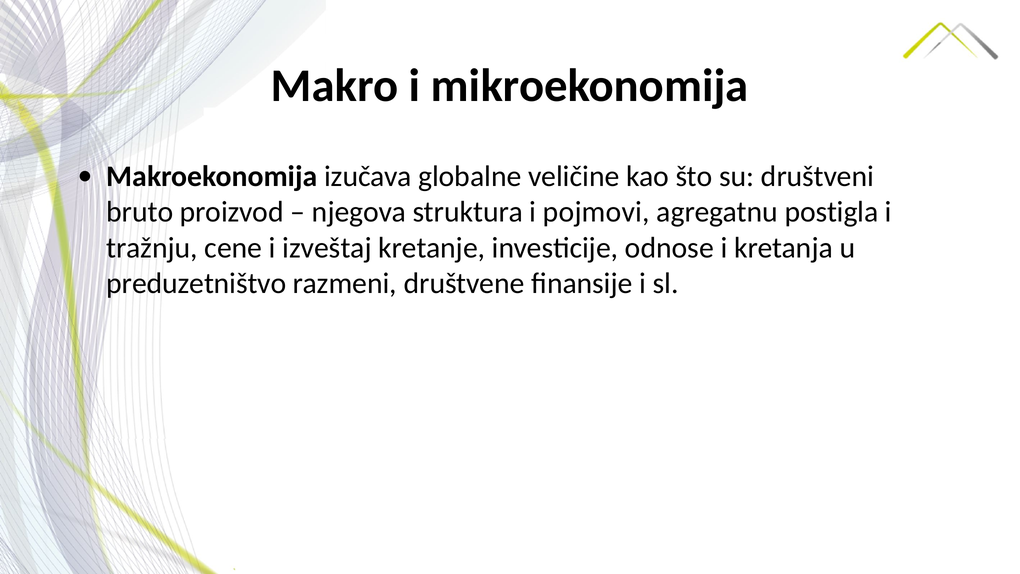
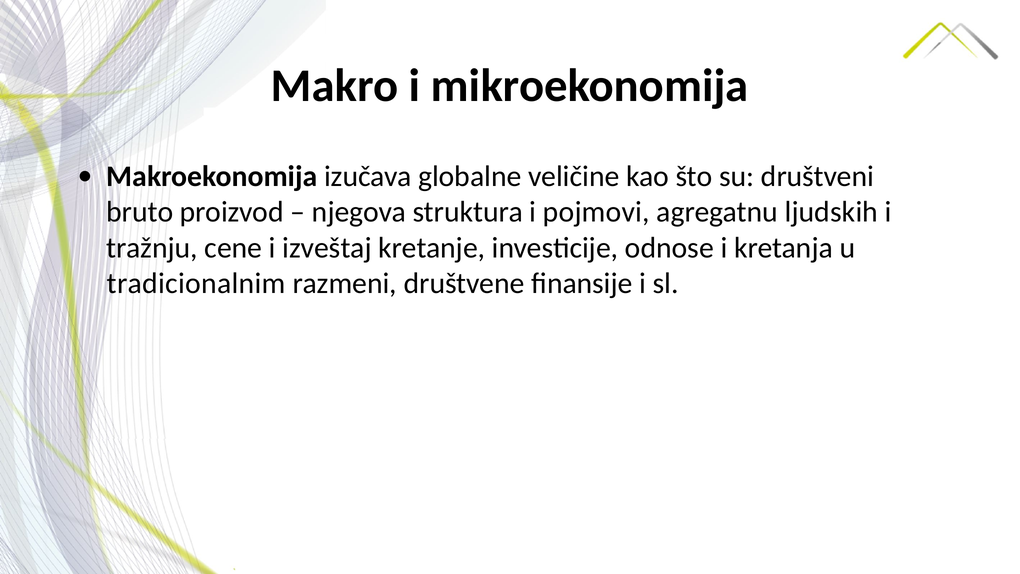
postigla: postigla -> ljudskih (831, 212)
preduzetništvo: preduzetništvo -> tradicionalnim (196, 283)
